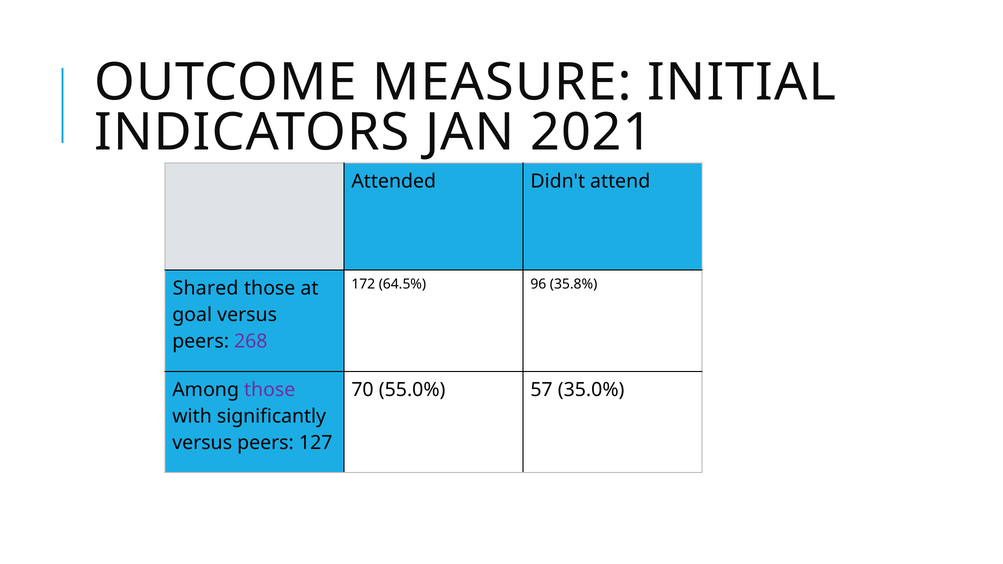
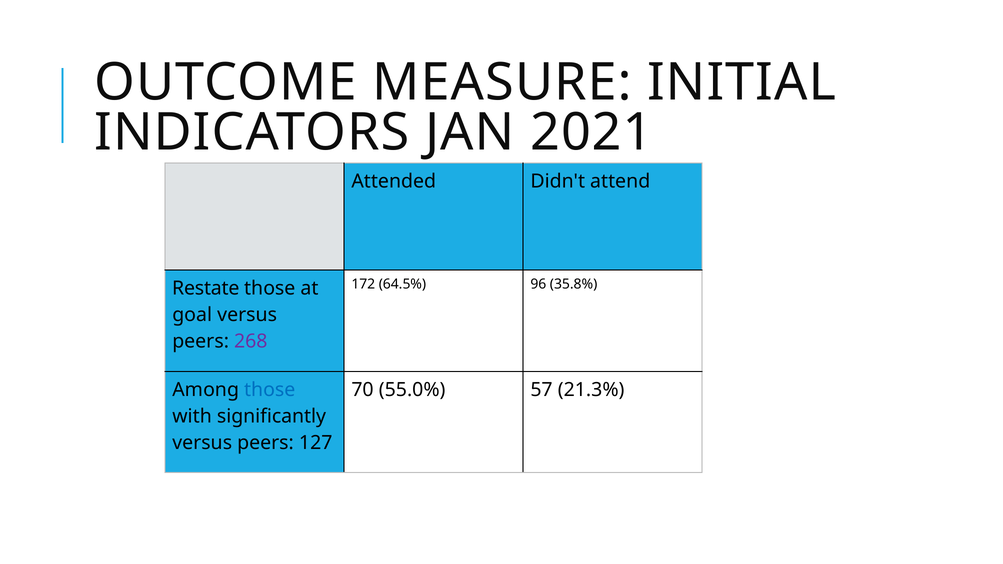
Shared: Shared -> Restate (206, 288)
those colour: purple -> blue (270, 390)
35.0%: 35.0% -> 21.3% (591, 390)
